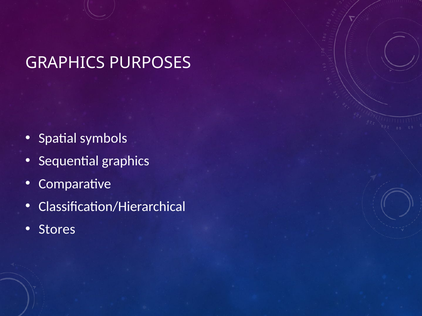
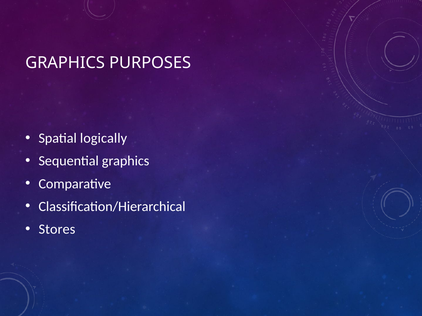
symbols: symbols -> logically (104, 139)
